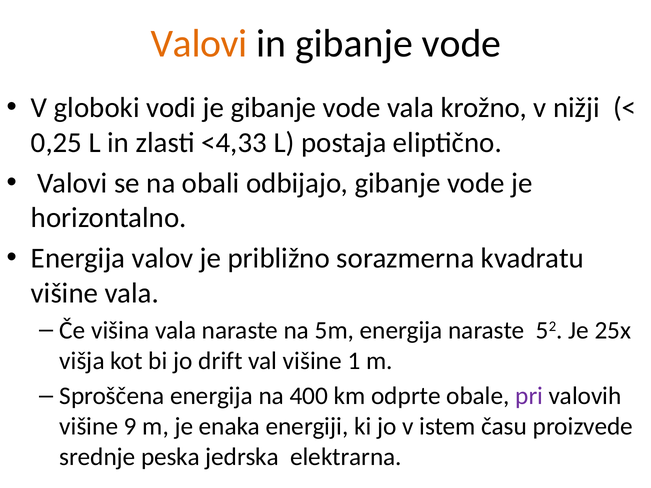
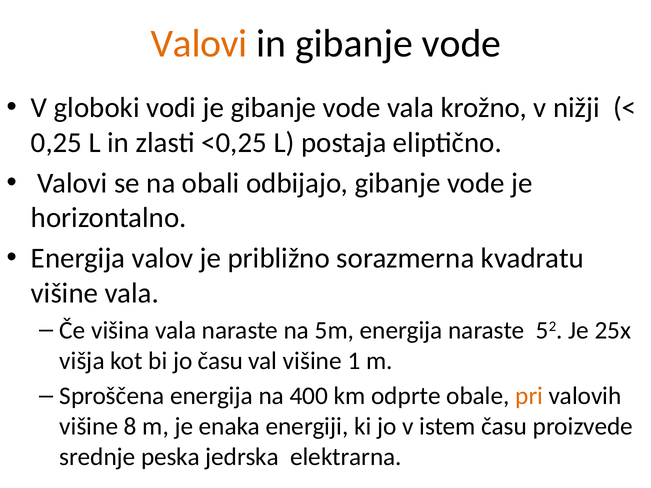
<4,33: <4,33 -> <0,25 (234, 143)
jo drift: drift -> času (221, 361)
pri colour: purple -> orange (529, 396)
9: 9 -> 8 (130, 427)
